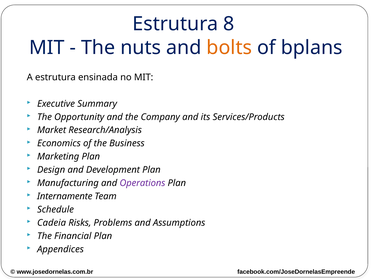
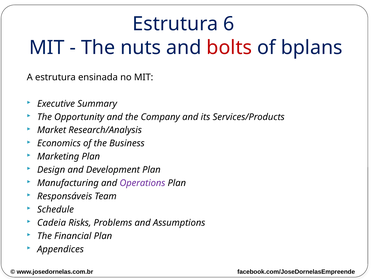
8: 8 -> 6 (229, 24)
bolts colour: orange -> red (229, 48)
Internamente: Internamente -> Responsáveis (65, 196)
